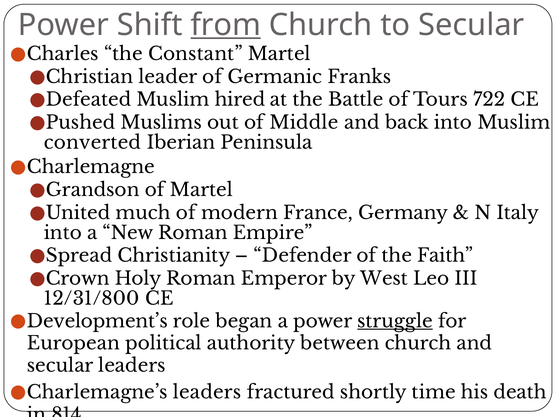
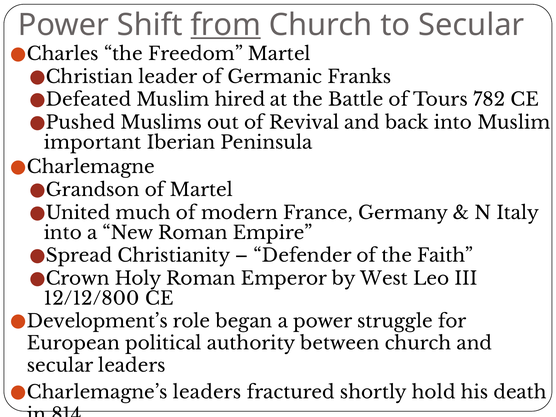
Constant: Constant -> Freedom (195, 54)
722: 722 -> 782 (489, 100)
Middle: Middle -> Revival (304, 123)
converted: converted -> important (92, 143)
12/31/800: 12/31/800 -> 12/12/800 (92, 299)
struggle underline: present -> none (395, 321)
time: time -> hold (434, 392)
